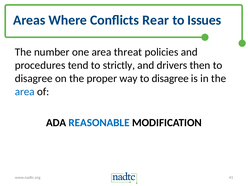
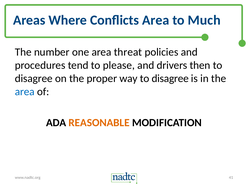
Conflicts Rear: Rear -> Area (156, 20)
Issues: Issues -> Much (204, 20)
strictly: strictly -> please (119, 65)
REASONABLE colour: blue -> orange (99, 123)
